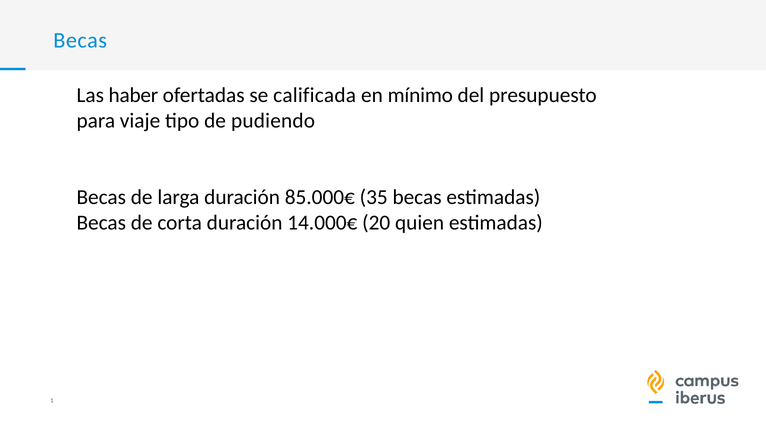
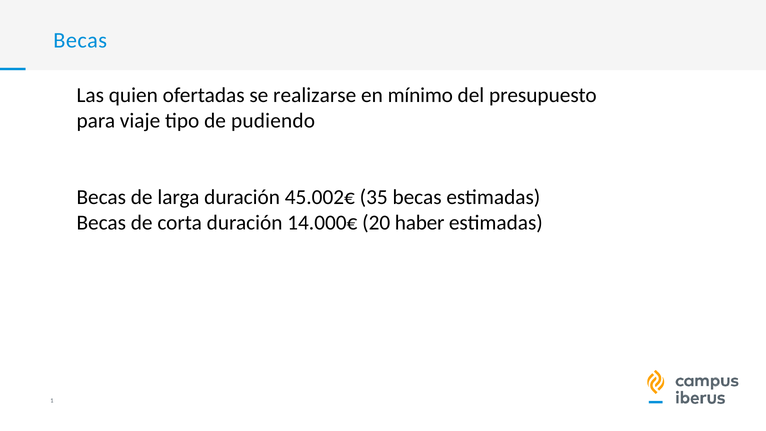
haber: haber -> quien (133, 95)
calificada: calificada -> realizarse (315, 95)
85.000€: 85.000€ -> 45.002€ (320, 197)
quien: quien -> haber (420, 223)
